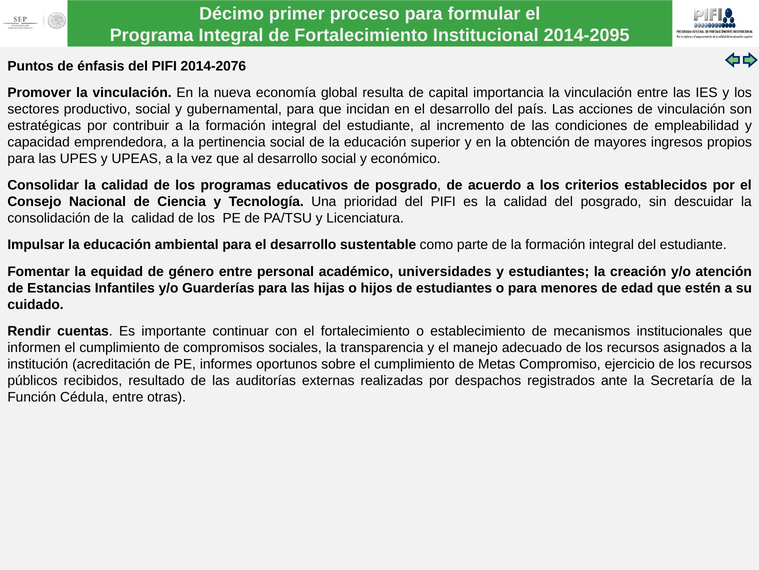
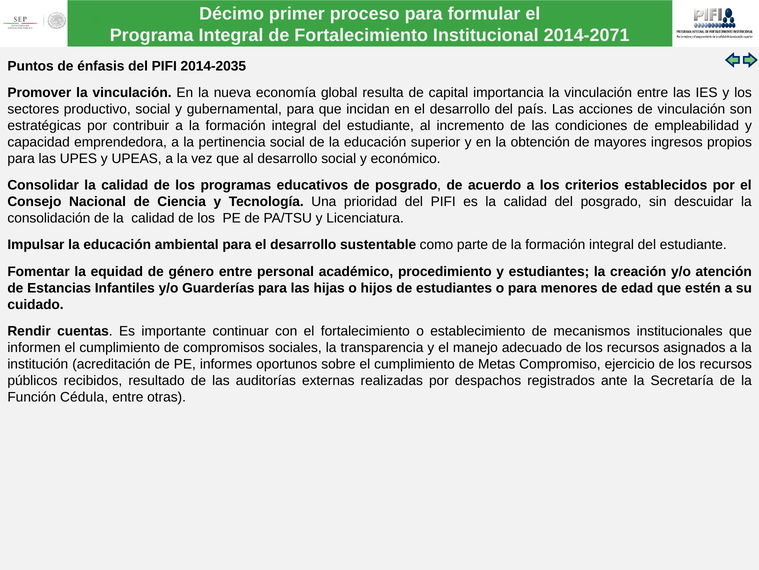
2014-2095: 2014-2095 -> 2014-2071 (587, 35)
2014-2076: 2014-2076 -> 2014-2035 (213, 66)
universidades: universidades -> procedimiento (445, 271)
